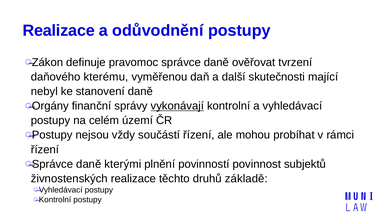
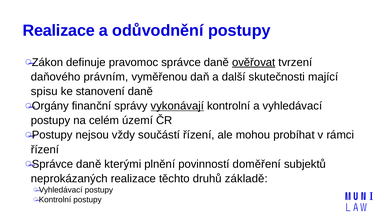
ověřovat underline: none -> present (254, 62)
kterému: kterému -> právním (106, 77)
nebyl: nebyl -> spisu (44, 91)
povinnost: povinnost -> doměření (257, 164)
živnostenských: živnostenských -> neprokázaných (69, 178)
